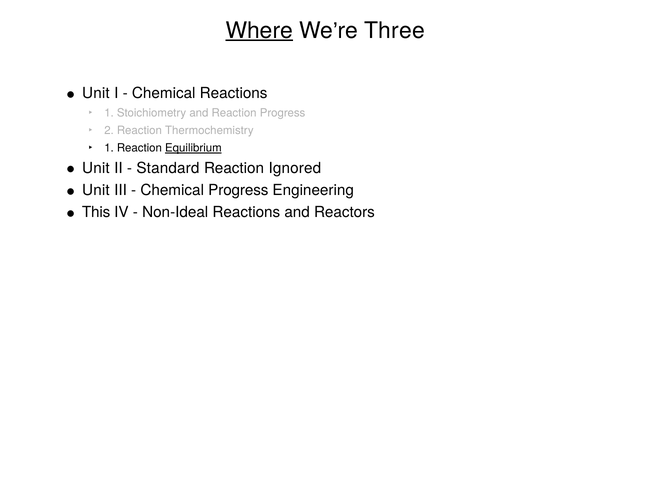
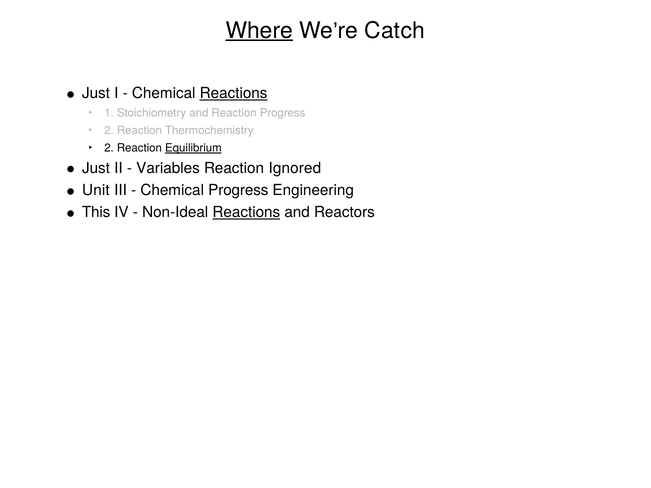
Three: Three -> Catch (395, 31)
Unit: Unit -> Just (96, 94)
Reactions underline: none -> present (234, 94)
1: 1 -> 2 (109, 148)
Unit: Unit -> Just (96, 168)
Standard: Standard -> Variables (168, 168)
Reactions underline: none -> present (246, 213)
